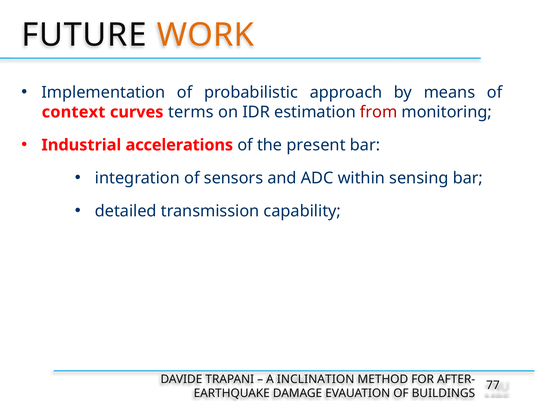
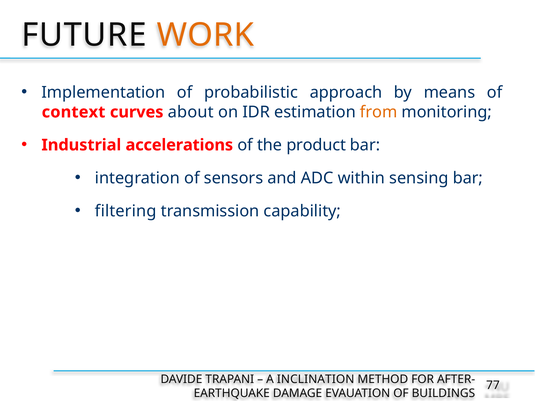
terms: terms -> about (191, 112)
from colour: red -> orange (379, 112)
present: present -> product (316, 145)
detailed: detailed -> filtering (126, 211)
